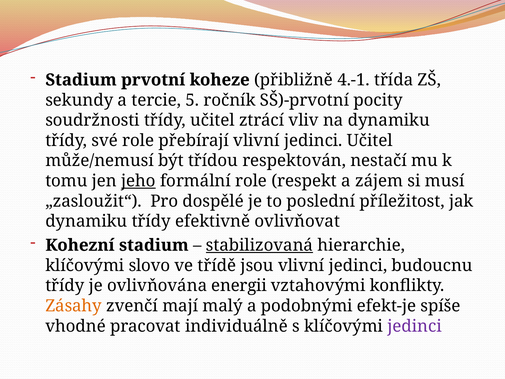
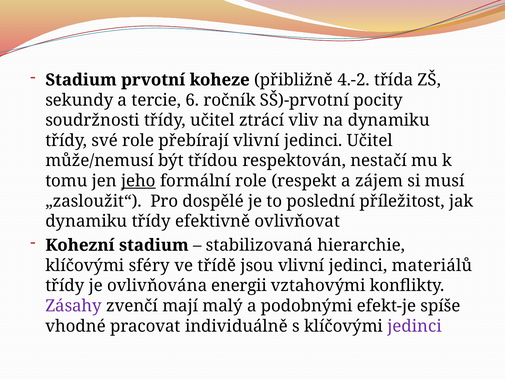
4.-1: 4.-1 -> 4.-2 (354, 80)
5: 5 -> 6 (192, 100)
stabilizovaná underline: present -> none (259, 245)
slovo: slovo -> sféry (149, 265)
budoucnu: budoucnu -> materiálů (432, 265)
Zásahy colour: orange -> purple (74, 306)
